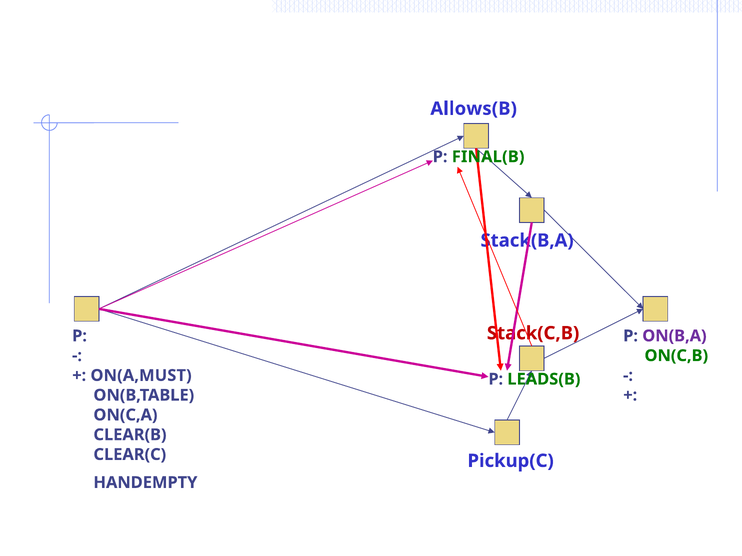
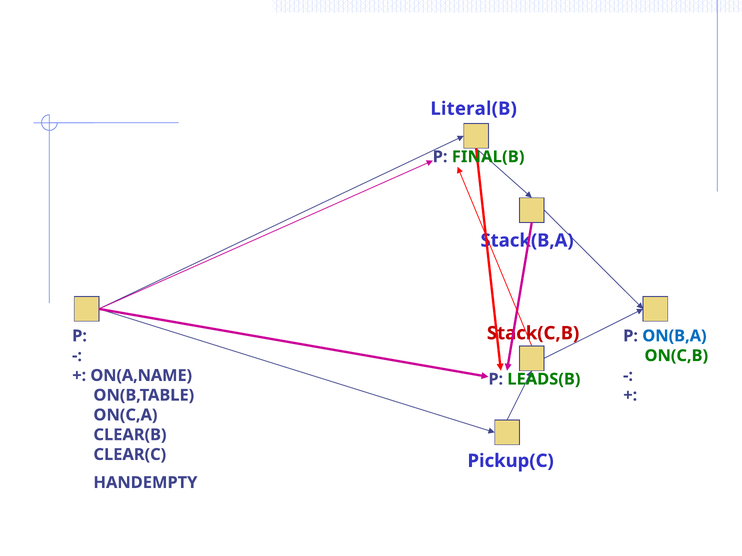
Allows(B: Allows(B -> Literal(B (474, 109)
ON(B,A colour: purple -> blue (674, 336)
ON(A,MUST: ON(A,MUST -> ON(A,NAME (141, 376)
